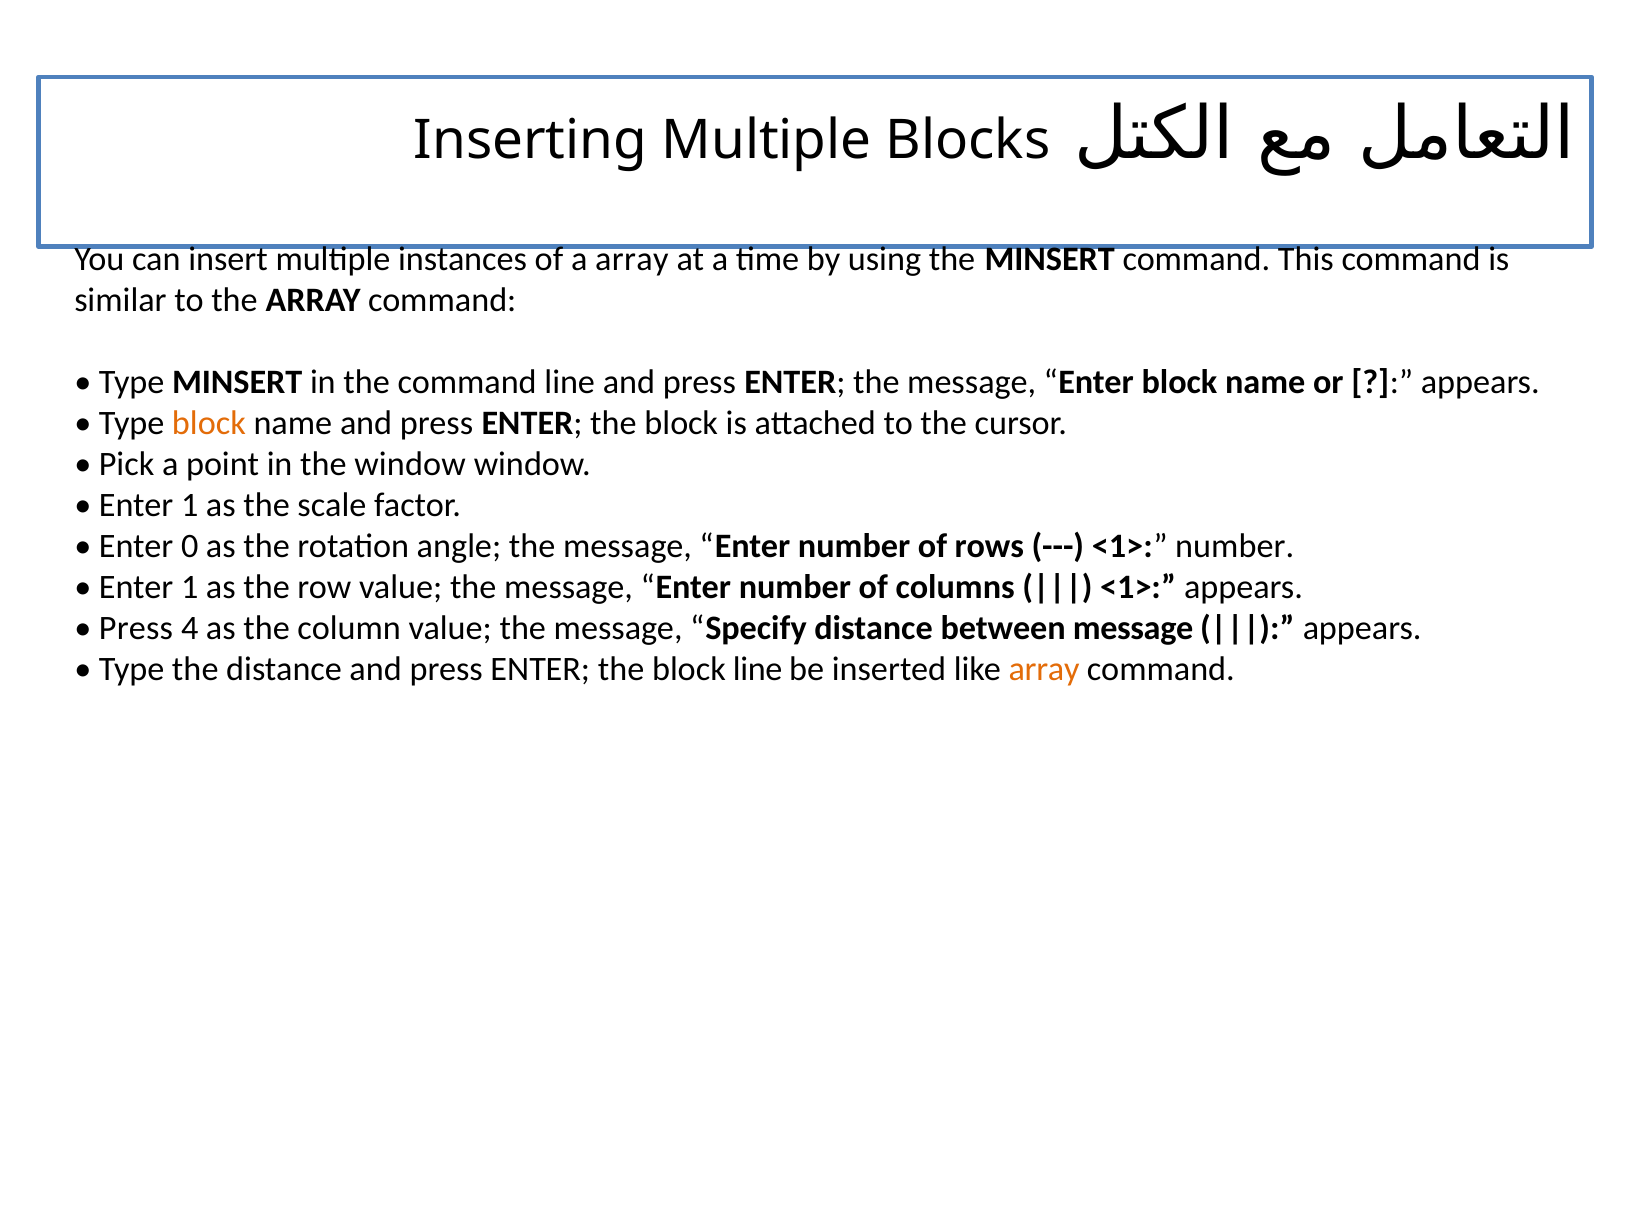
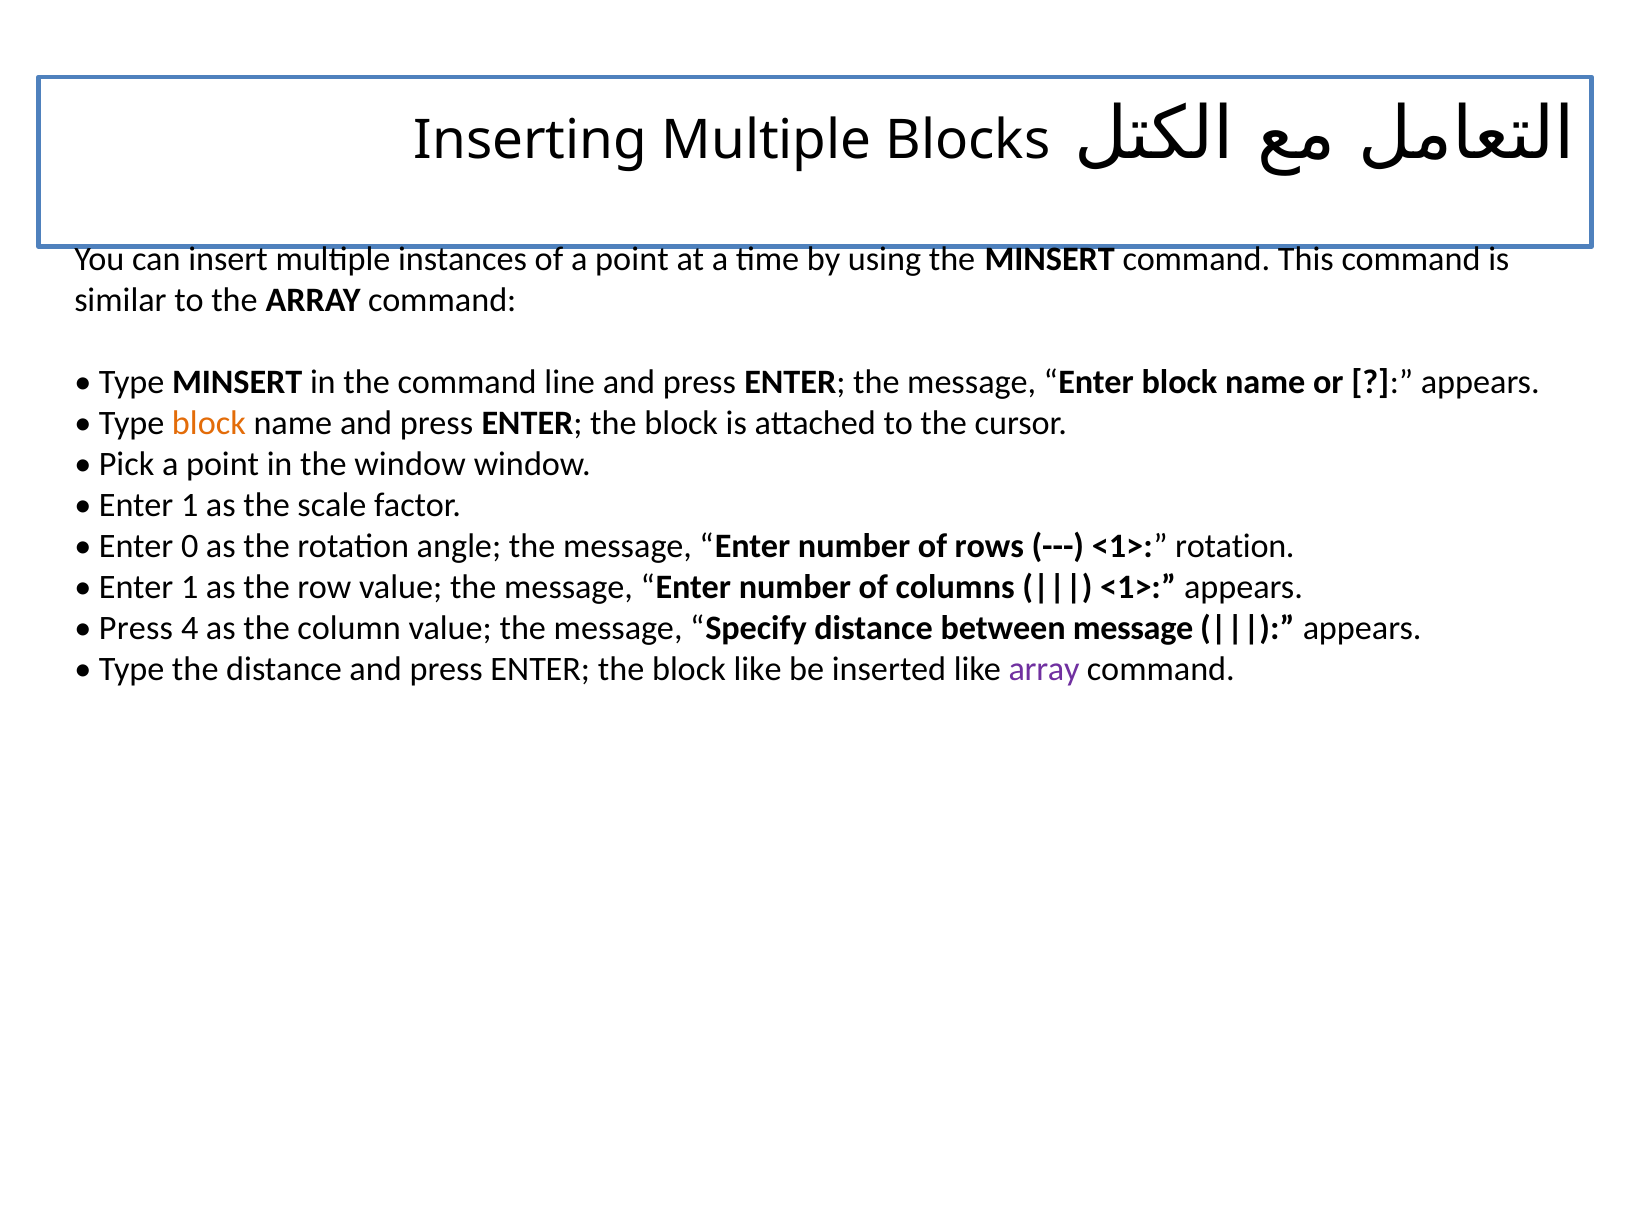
of a array: array -> point (632, 259)
<1> number: number -> rotation (1235, 546)
block line: line -> like (758, 670)
array colour: orange -> purple (1044, 670)
